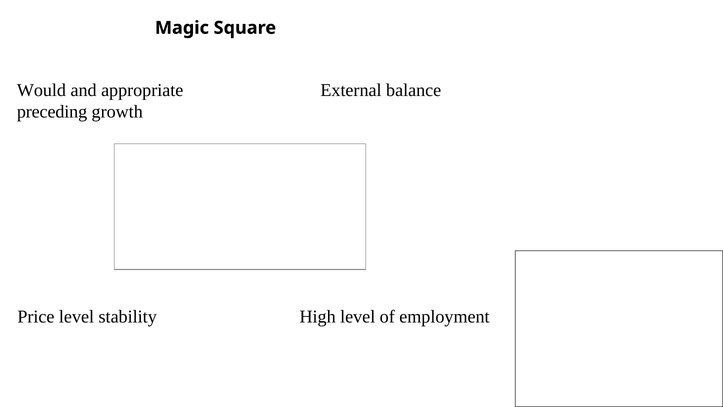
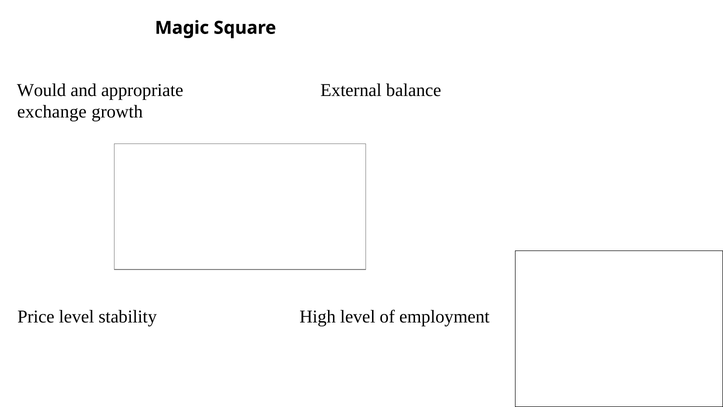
preceding: preceding -> exchange (52, 112)
